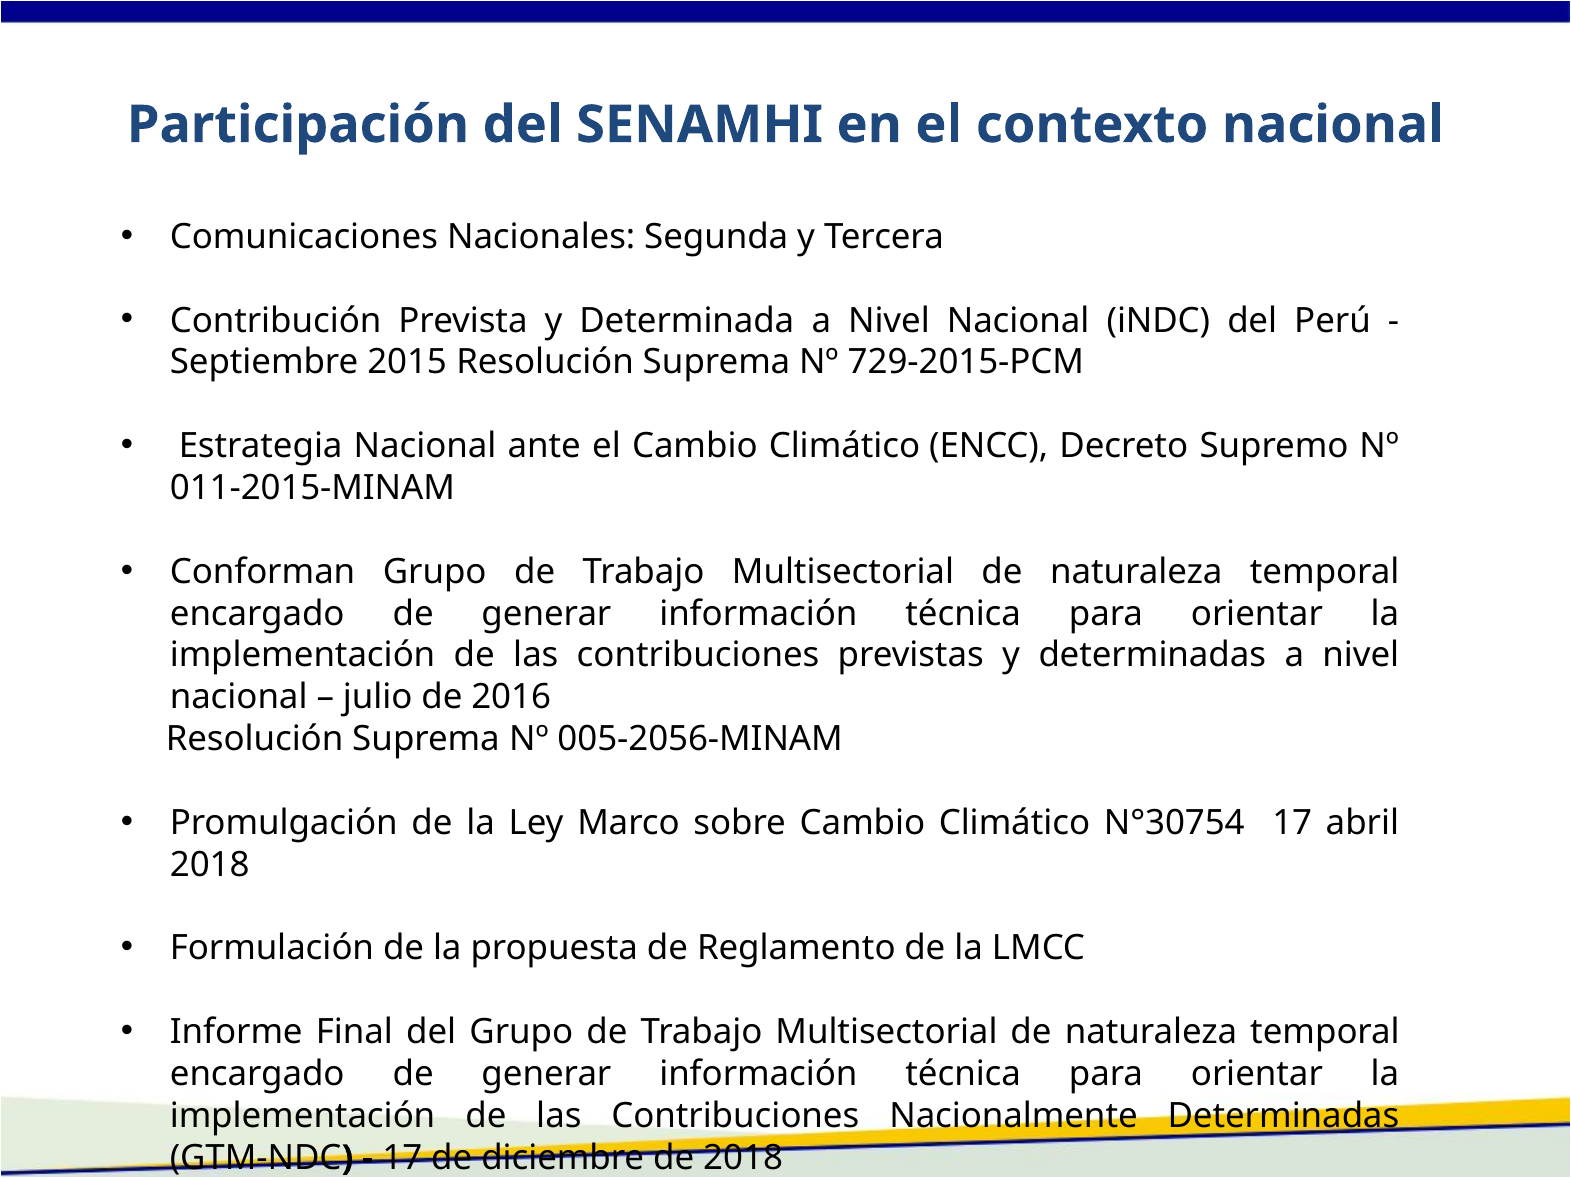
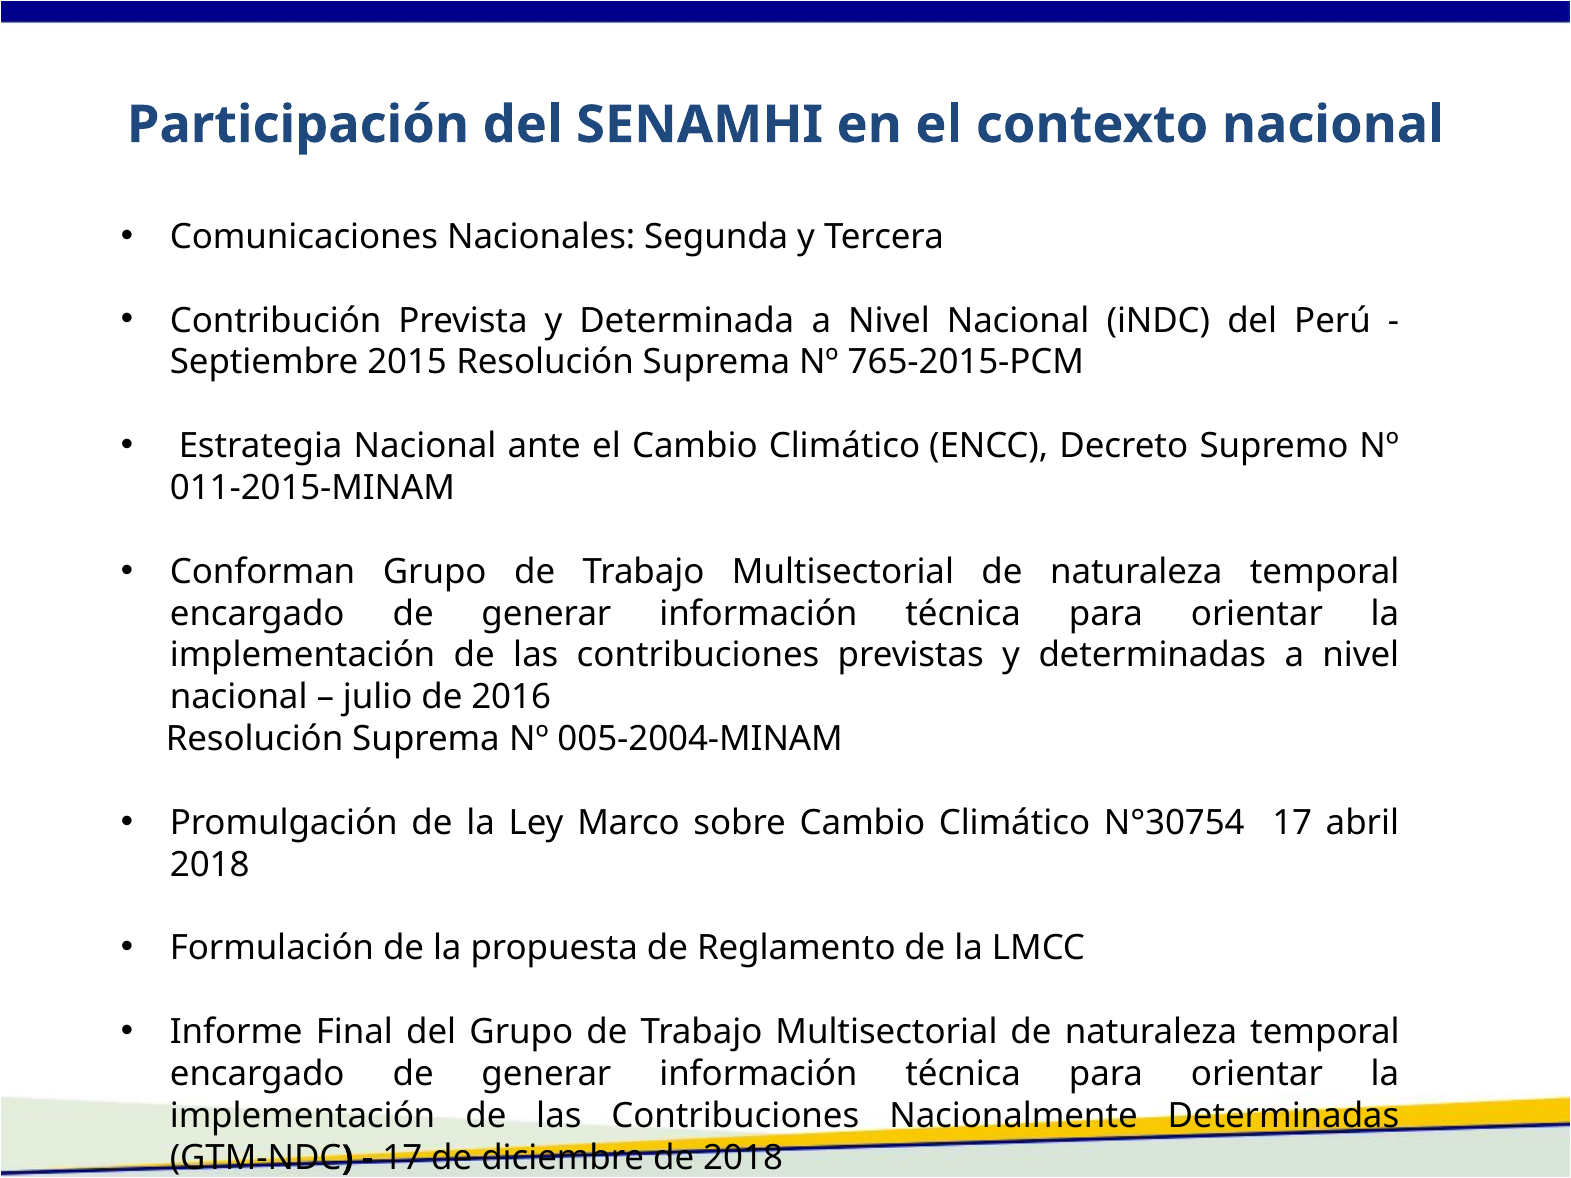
729-2015-PCM: 729-2015-PCM -> 765-2015-PCM (966, 362)
005-2056-MINAM: 005-2056-MINAM -> 005-2004-MINAM (700, 739)
